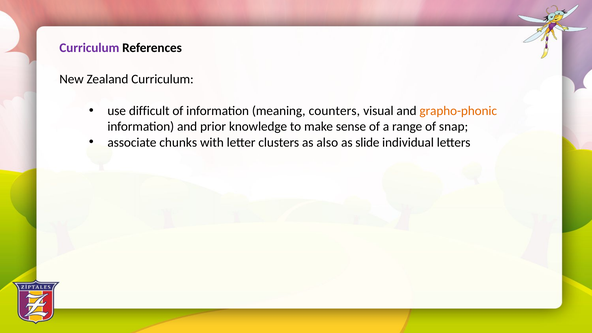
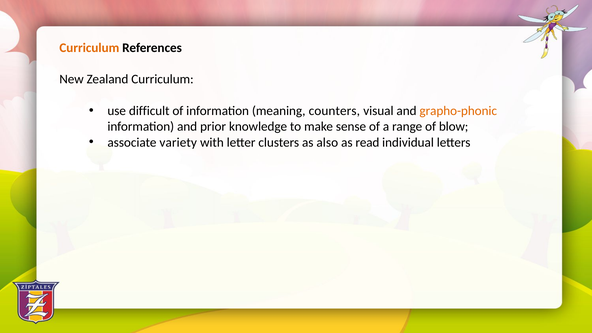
Curriculum colour: purple -> orange (89, 48)
snap: snap -> blow (454, 127)
chunks: chunks -> variety (178, 142)
slide: slide -> read (367, 142)
